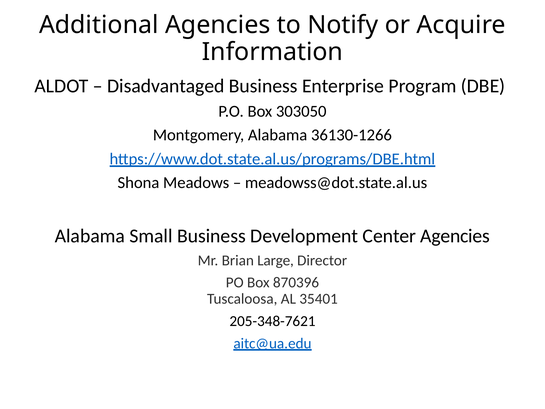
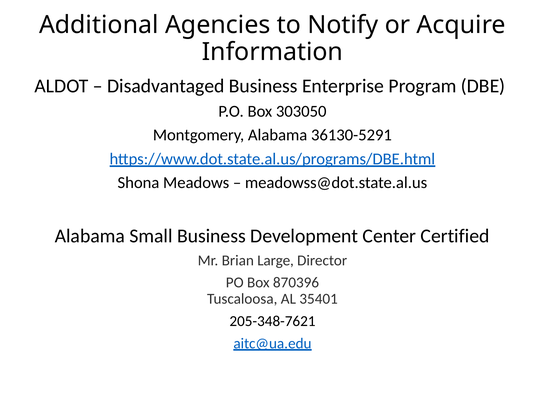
36130-1266: 36130-1266 -> 36130-5291 (351, 135)
Center Agencies: Agencies -> Certified (455, 236)
